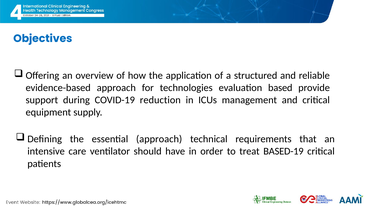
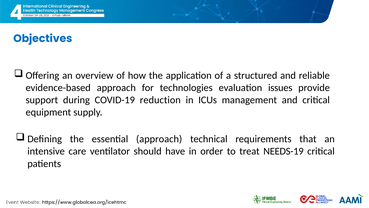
based: based -> issues (280, 88)
BASED-19: BASED-19 -> NEEDS-19 (283, 151)
